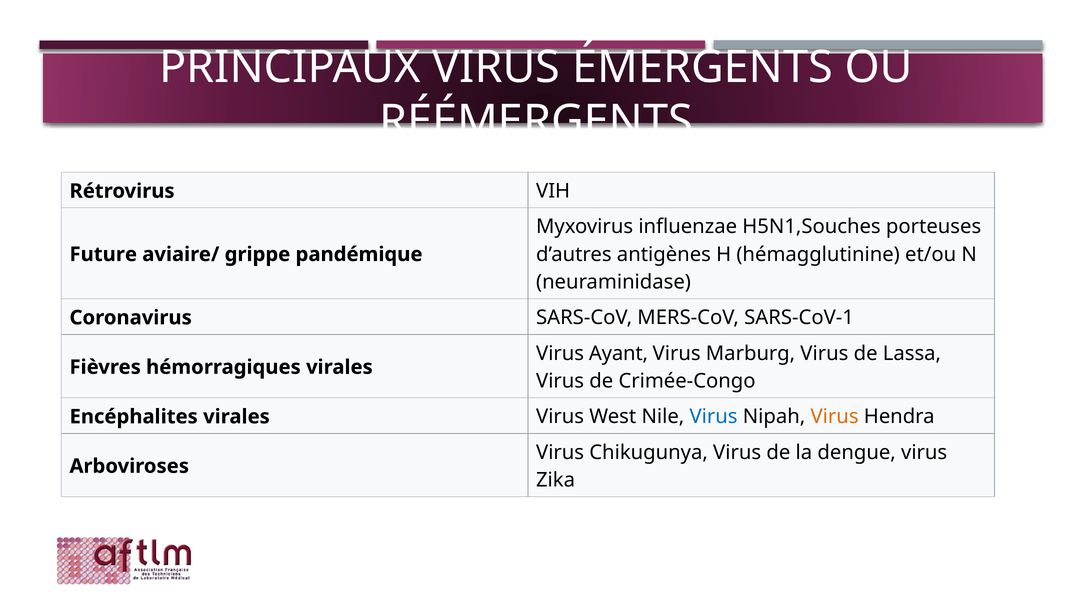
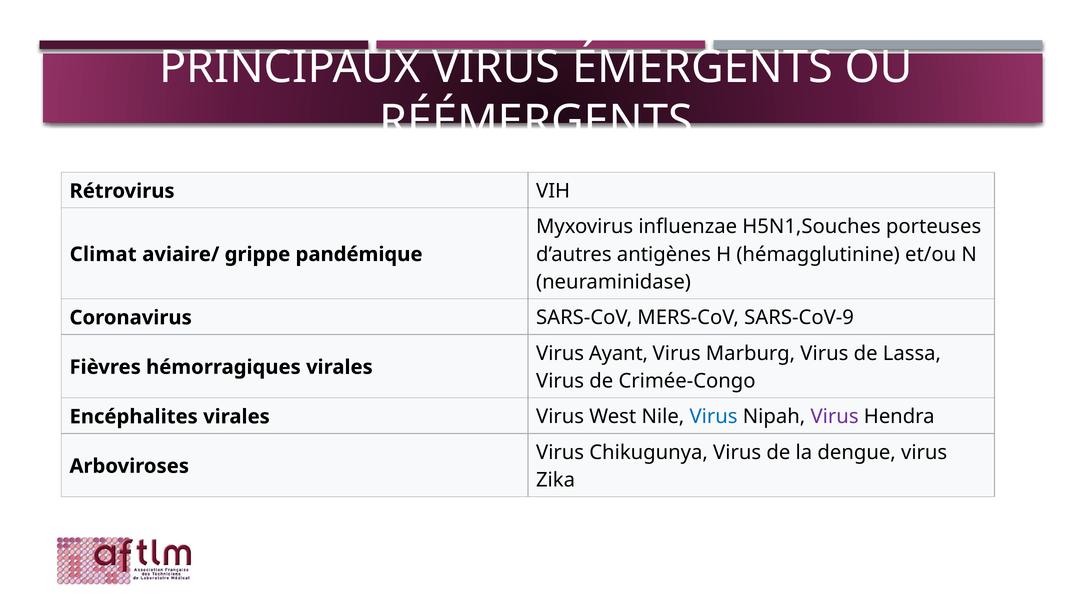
Future: Future -> Climat (103, 255)
SARS-CoV-1: SARS-CoV-1 -> SARS-CoV-9 (799, 318)
Virus colour: orange -> purple (835, 417)
